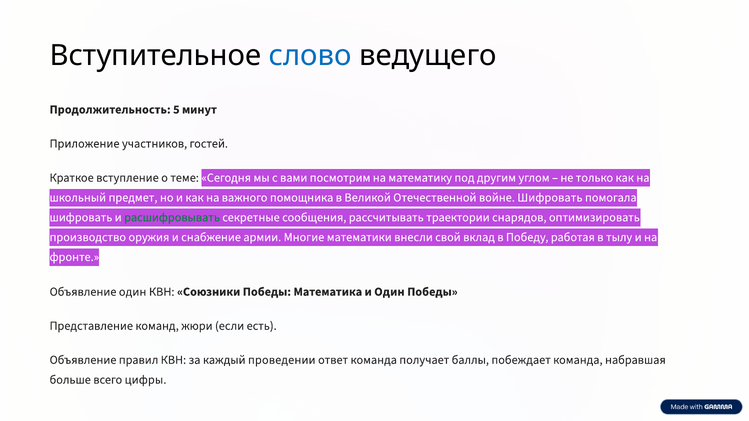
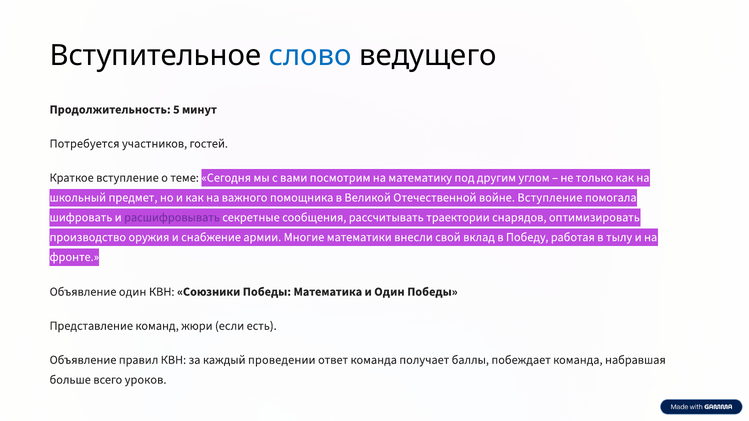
Приложение: Приложение -> Потребуется (85, 144)
войне Шифровать: Шифровать -> Вступление (550, 198)
расшифровывать colour: green -> purple (172, 217)
цифры: цифры -> уроков (146, 380)
